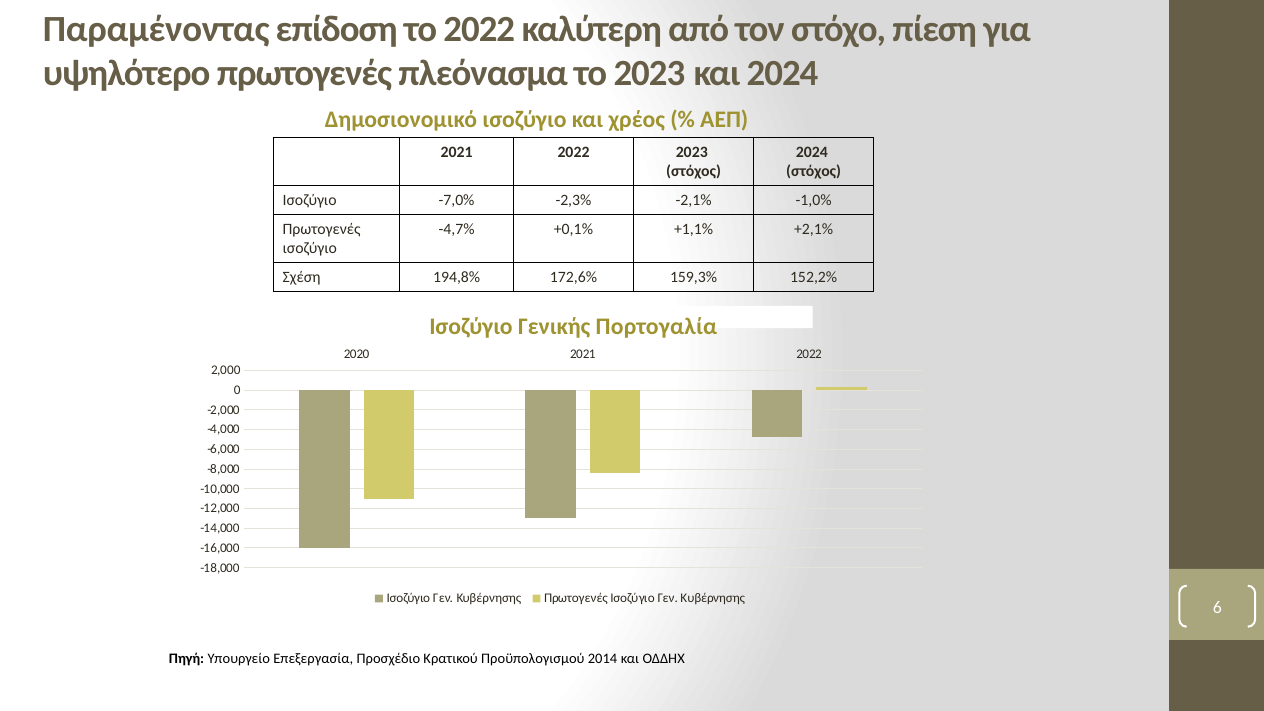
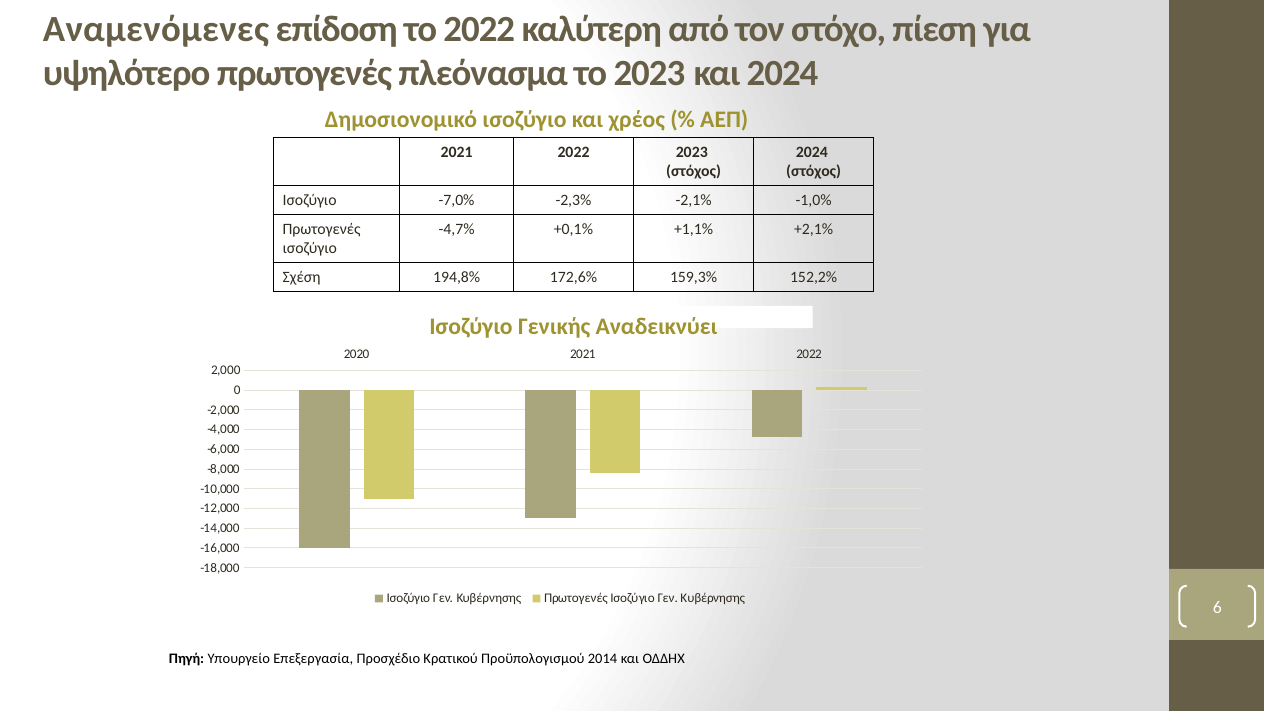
Παραμένοντας: Παραμένοντας -> Αναμενόμενες (156, 29)
Πορτογαλία: Πορτογαλία -> Αναδεικνύει (657, 326)
